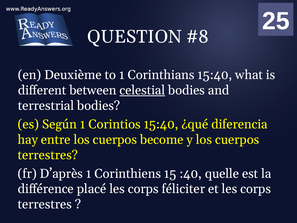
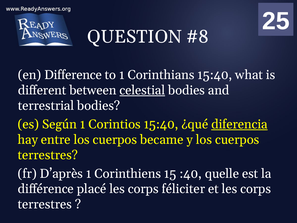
Deuxième: Deuxième -> Difference (73, 75)
diferencia underline: none -> present (239, 124)
become: become -> became (162, 139)
